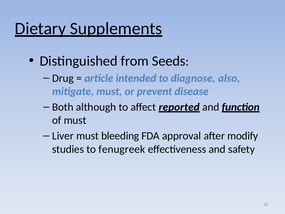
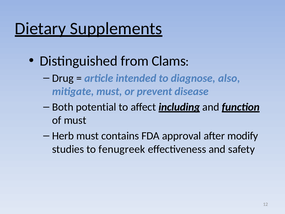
Seeds: Seeds -> Clams (169, 61)
although: although -> potential (96, 107)
reported: reported -> including (179, 107)
Liver: Liver -> Herb (63, 136)
bleeding: bleeding -> contains (120, 136)
